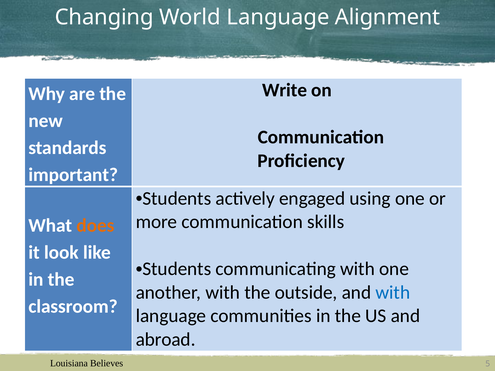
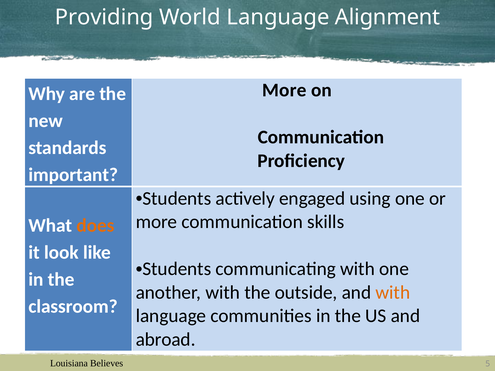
Changing: Changing -> Providing (104, 17)
Write: Write -> More (284, 90)
with colour: blue -> orange (393, 293)
